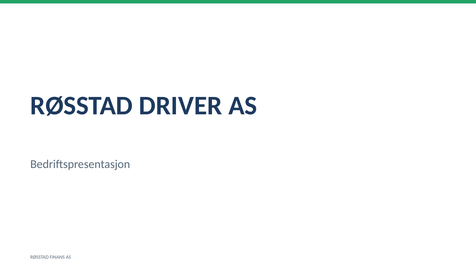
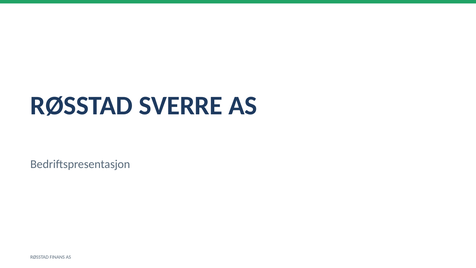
DRIVER: DRIVER -> SVERRE (181, 106)
